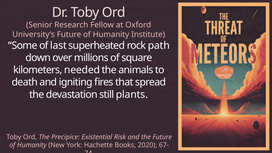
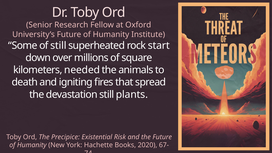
of last: last -> still (58, 45)
path: path -> start (159, 45)
